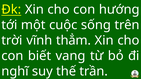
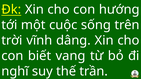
thẳm: thẳm -> dâng (73, 41)
